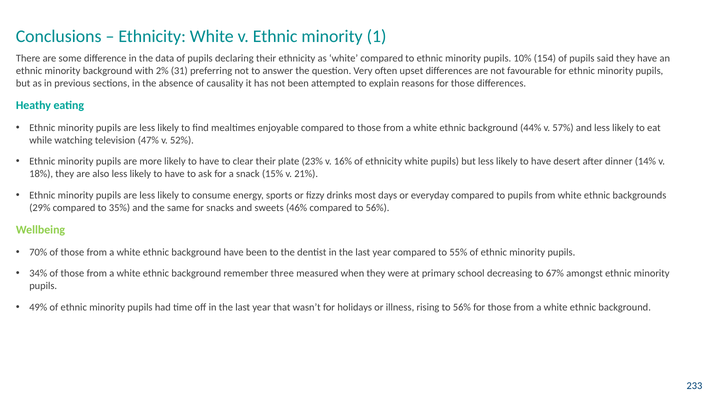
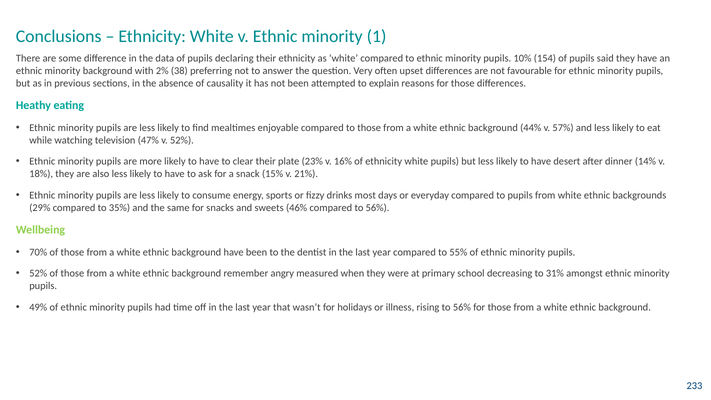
31: 31 -> 38 (179, 71)
34%: 34% -> 52% (38, 273)
three: three -> angry (282, 273)
67%: 67% -> 31% (555, 273)
